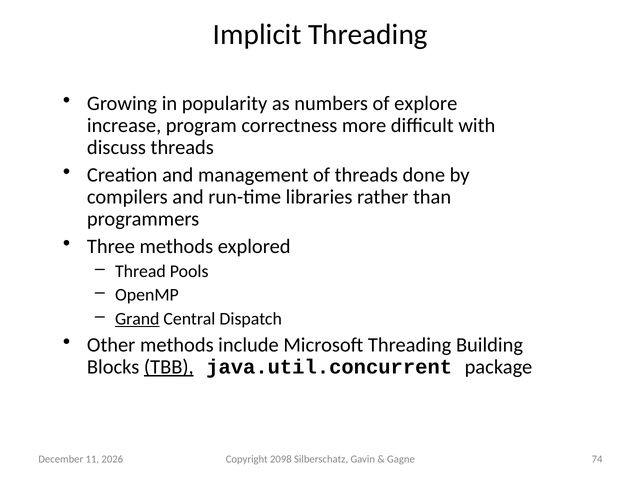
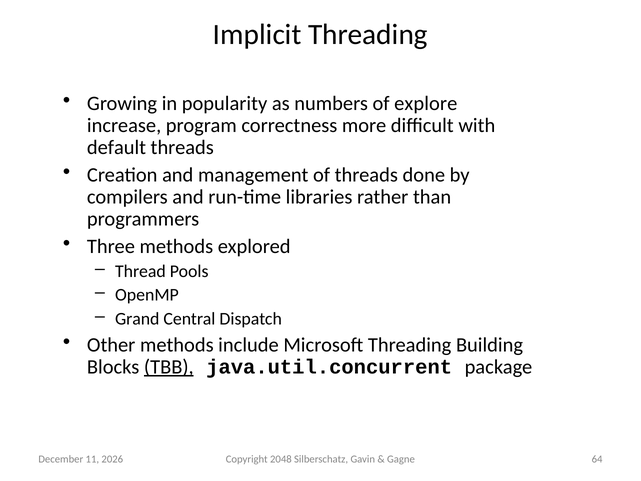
discuss: discuss -> default (117, 148)
Grand underline: present -> none (137, 319)
2098: 2098 -> 2048 (281, 459)
74: 74 -> 64 (597, 459)
